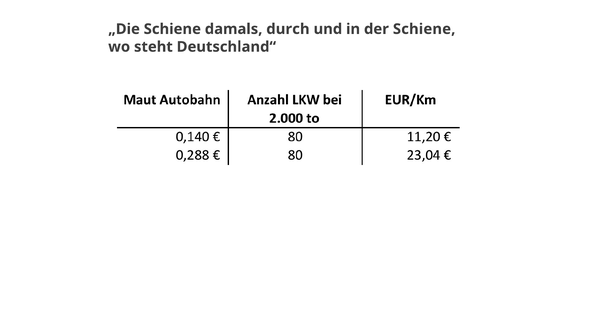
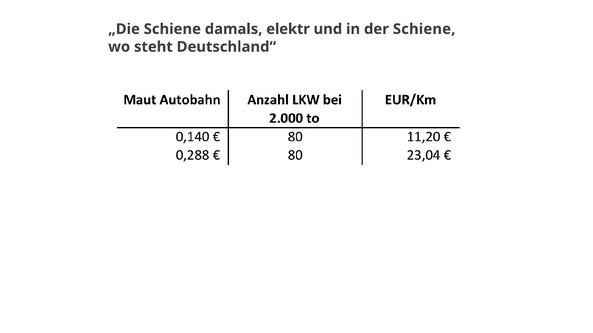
durch: durch -> elektr (288, 29)
